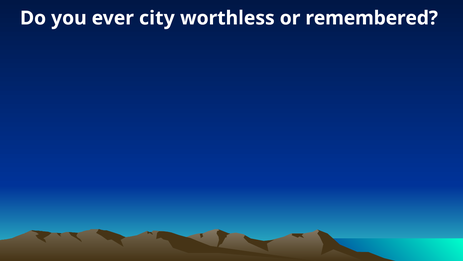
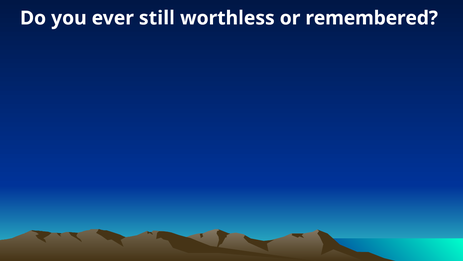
city: city -> still (157, 18)
